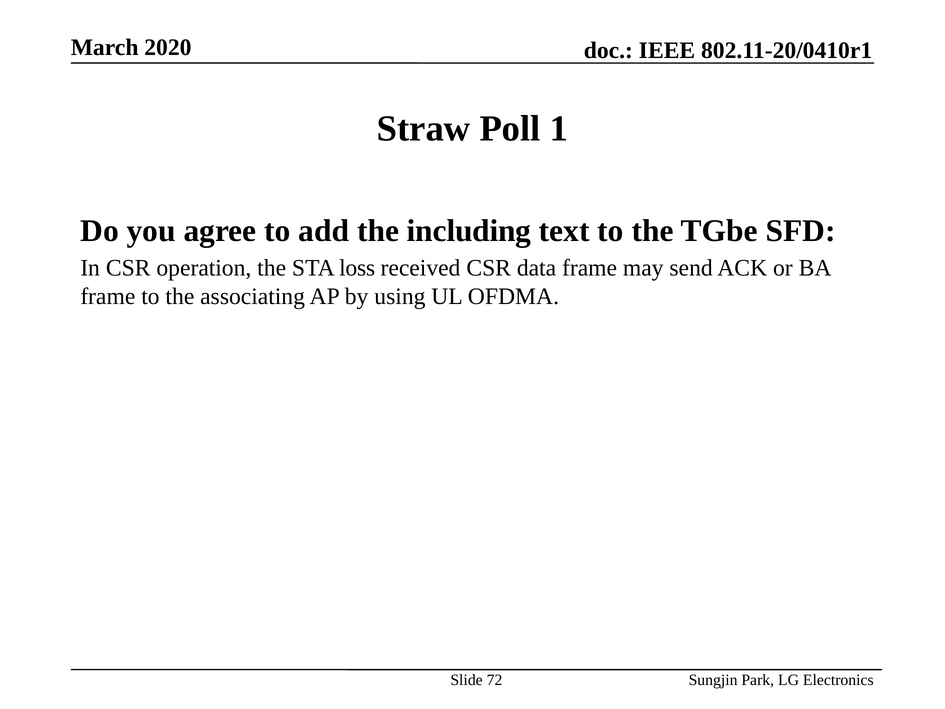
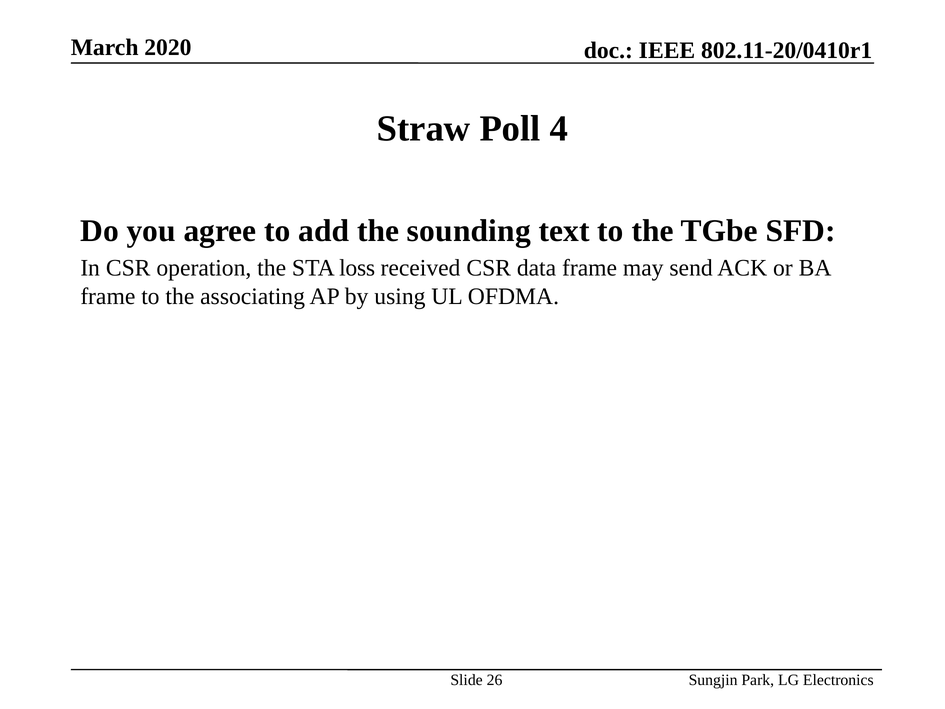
1: 1 -> 4 (559, 129)
including: including -> sounding (469, 231)
72: 72 -> 26 (495, 680)
